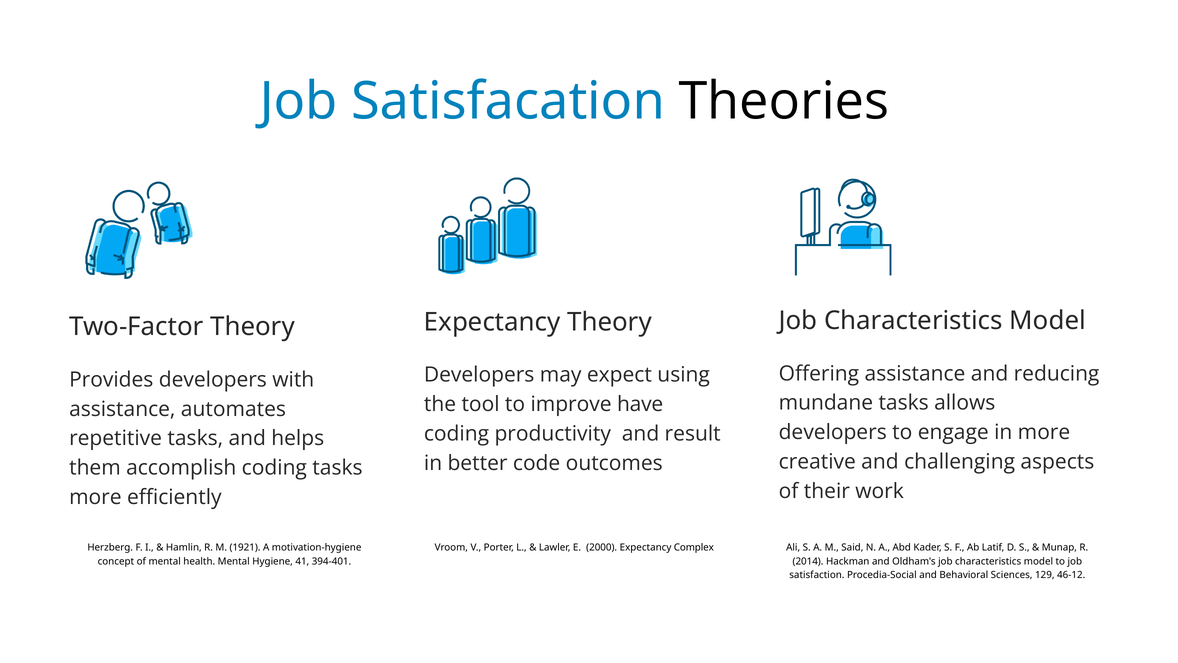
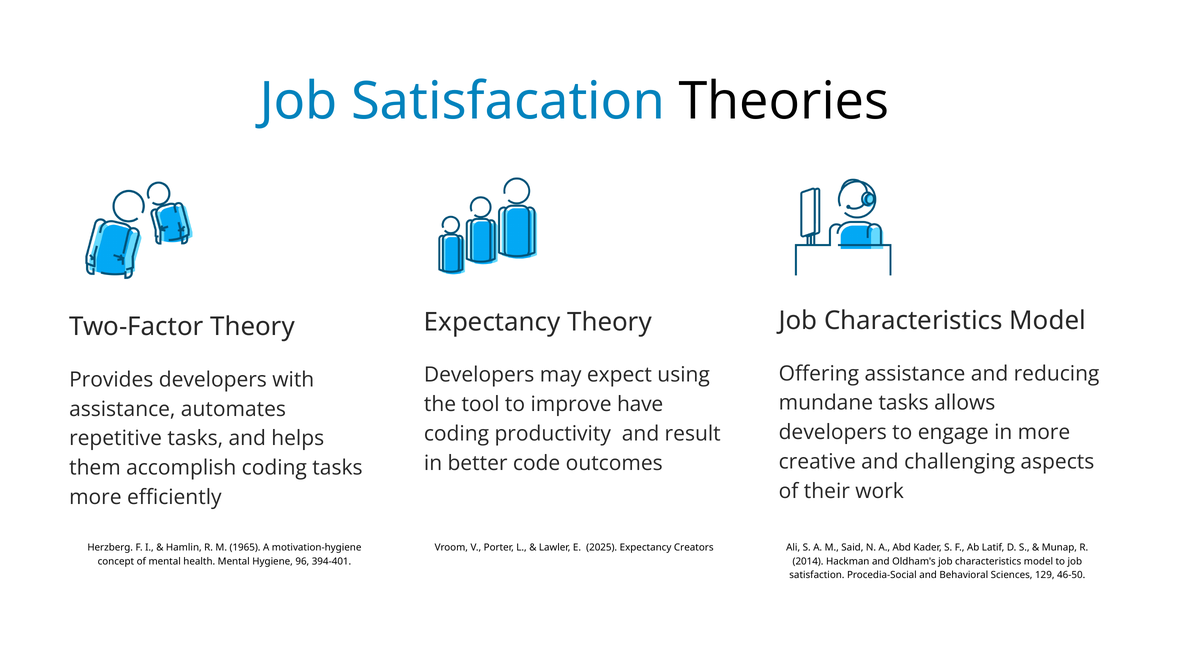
1921: 1921 -> 1965 (245, 547)
2000: 2000 -> 2025 (602, 547)
Complex: Complex -> Creators (694, 547)
41: 41 -> 96 (302, 561)
46-12: 46-12 -> 46-50 (1071, 575)
